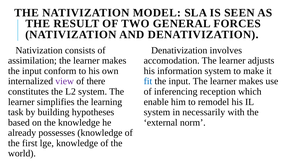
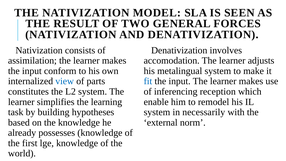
information: information -> metalingual (180, 71)
view colour: purple -> blue (65, 81)
there: there -> parts (96, 81)
